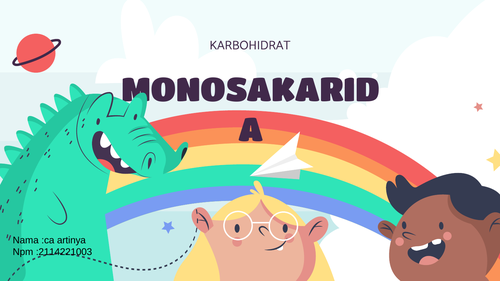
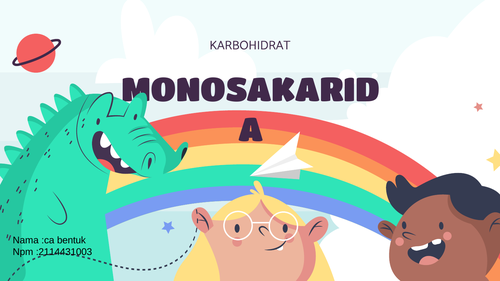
artinya: artinya -> bentuk (71, 240)
:2114221003: :2114221003 -> :2114431003 (64, 252)
